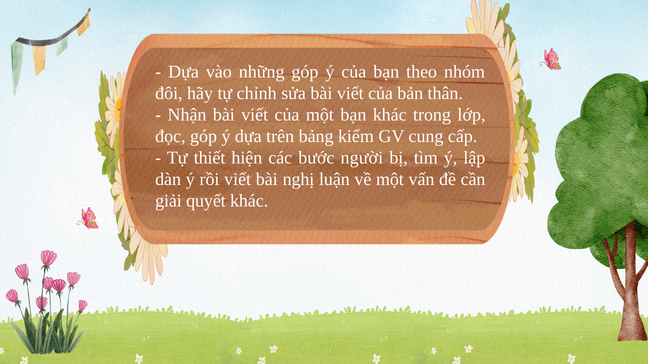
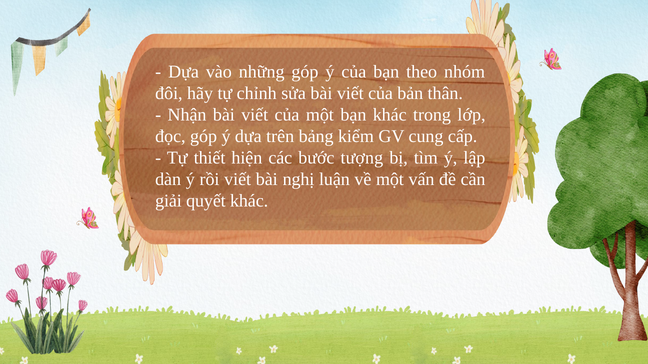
người: người -> tượng (362, 158)
